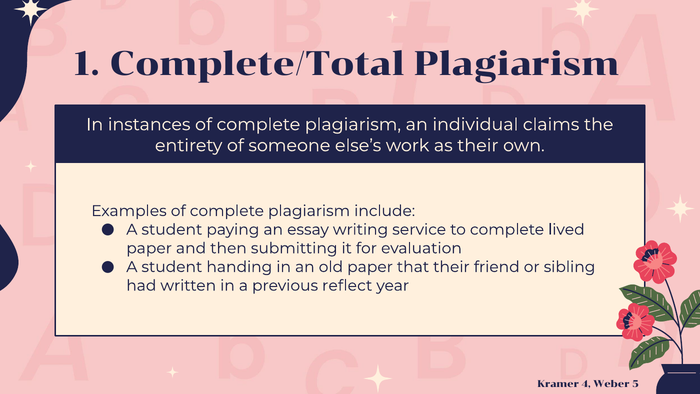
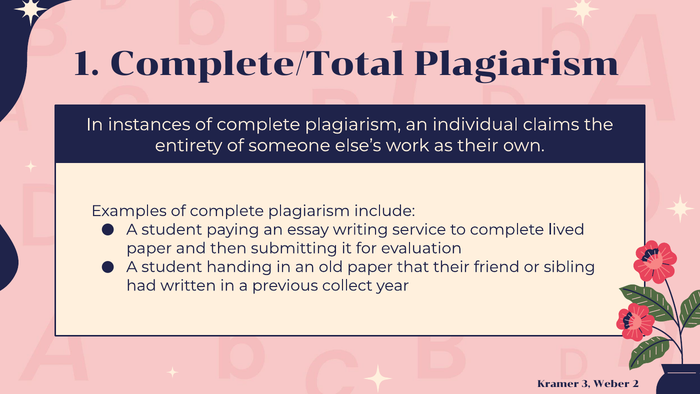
reflect: reflect -> collect (347, 285)
4: 4 -> 3 (586, 384)
5: 5 -> 2 (636, 384)
